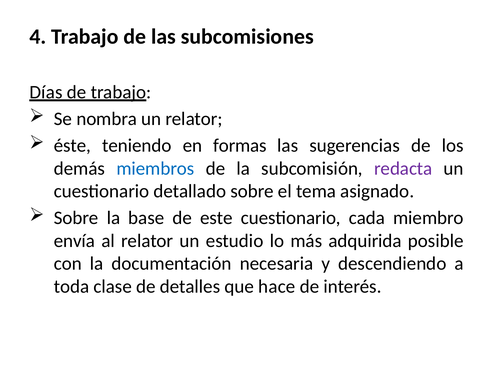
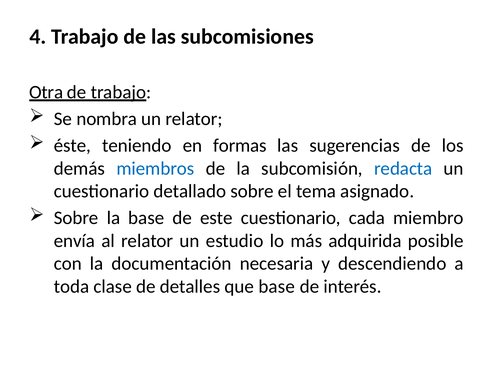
Días: Días -> Otra (46, 92)
redacta colour: purple -> blue (403, 168)
que hace: hace -> base (277, 286)
